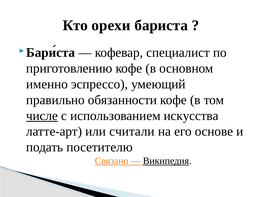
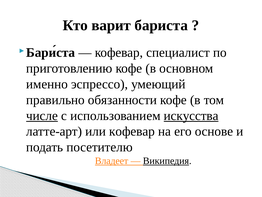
орехи: орехи -> варит (111, 25)
искусства underline: none -> present (191, 115)
или считали: считали -> кофевар (132, 131)
Связано: Связано -> Владеет (112, 160)
